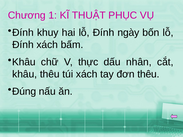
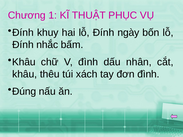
Đính xách: xách -> nhắc (47, 45)
V thực: thực -> đình (88, 62)
đơn thêu: thêu -> đình (148, 74)
